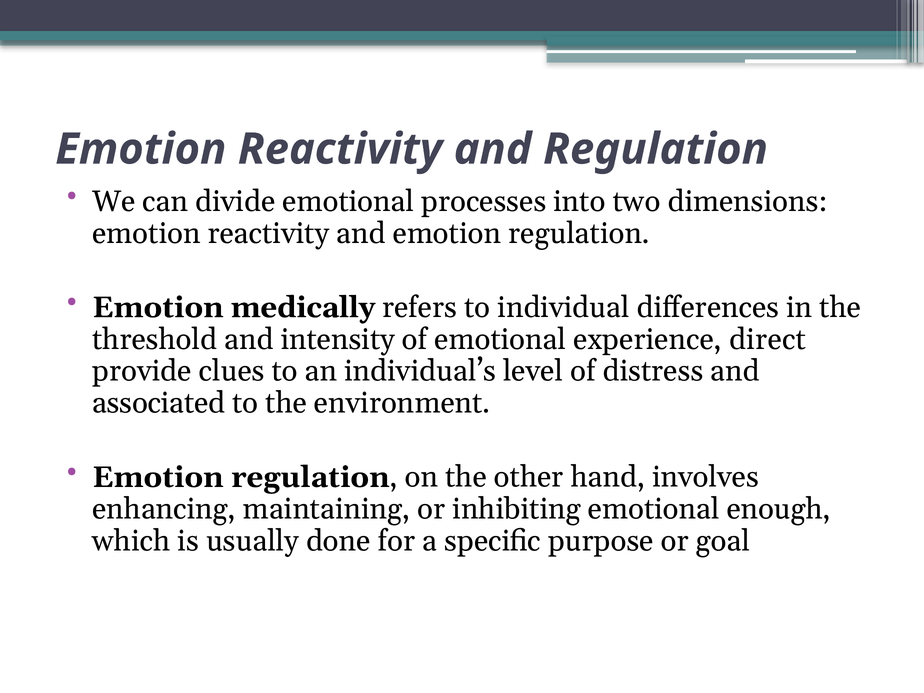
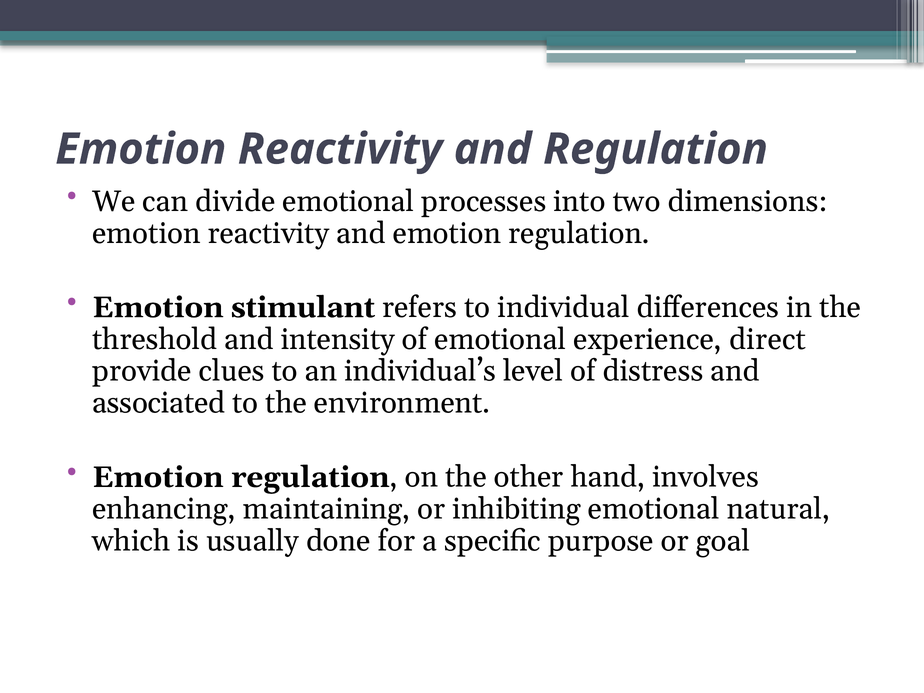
medically: medically -> stimulant (303, 307)
enough: enough -> natural (779, 509)
